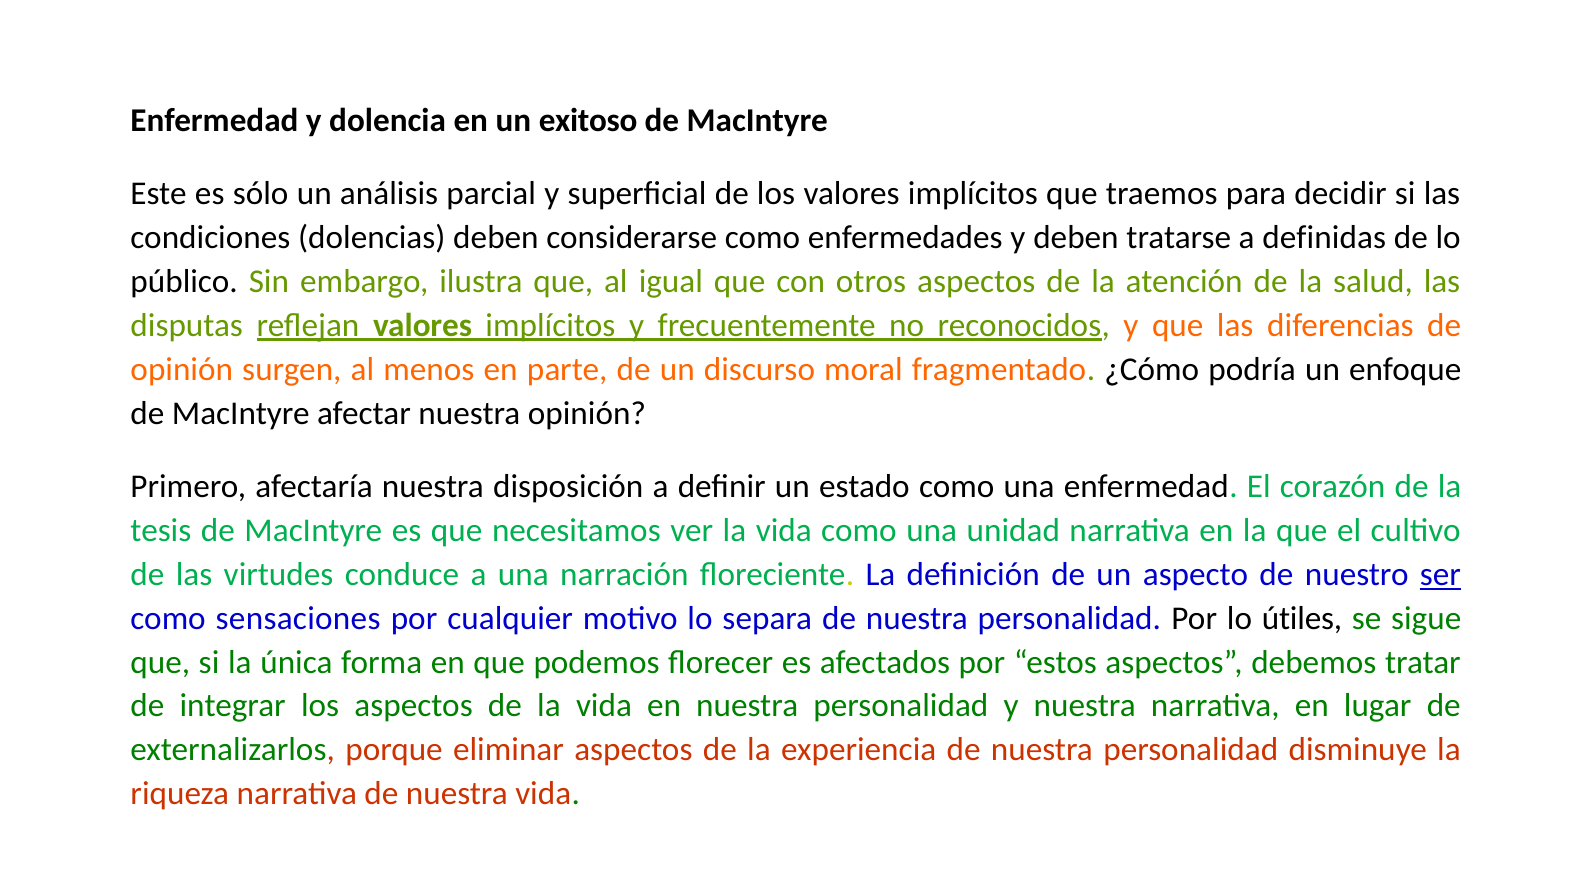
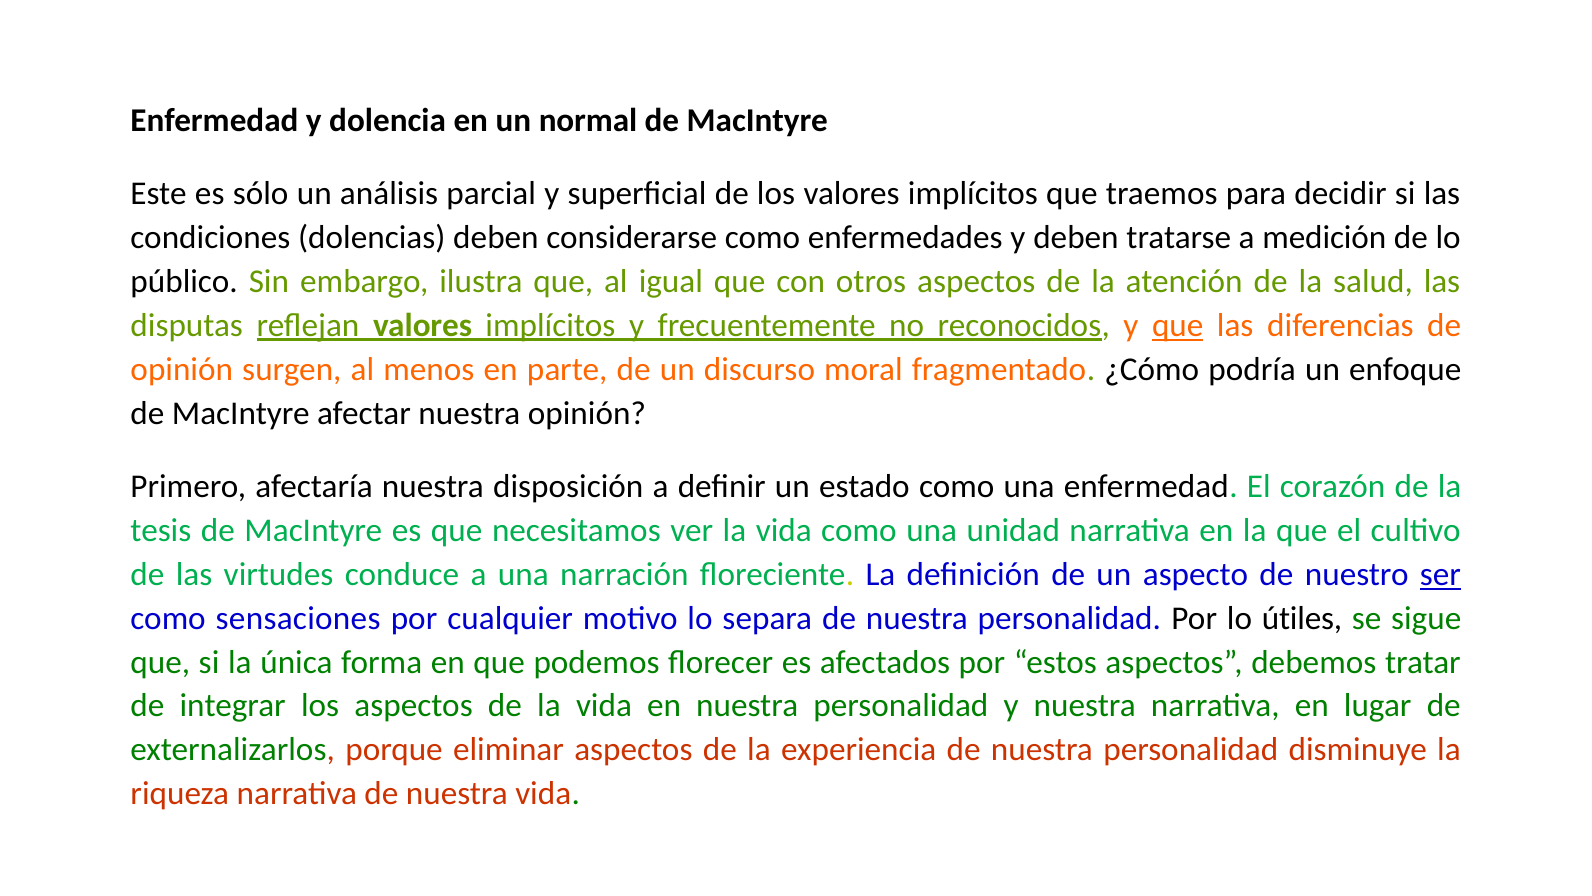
exitoso: exitoso -> normal (588, 120)
definidas: definidas -> medición (1324, 238)
que underline: none -> present (1178, 325)
